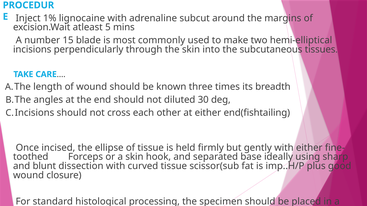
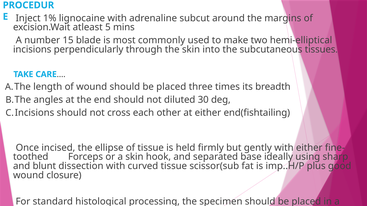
wound should be known: known -> placed (171, 87)
